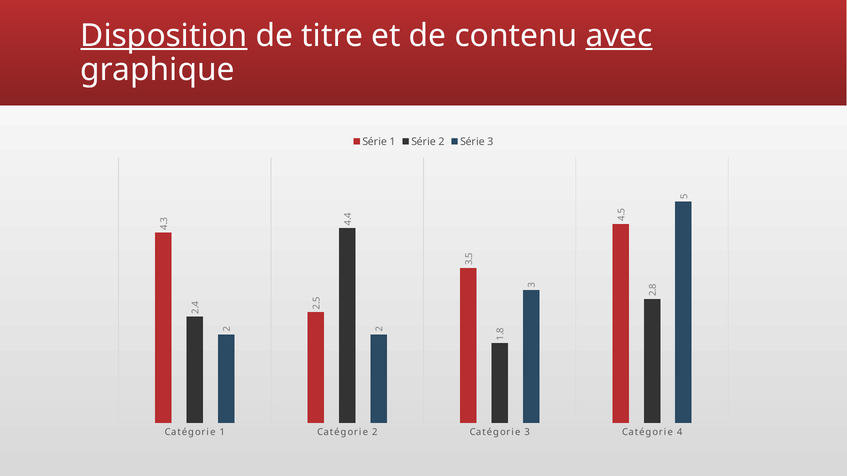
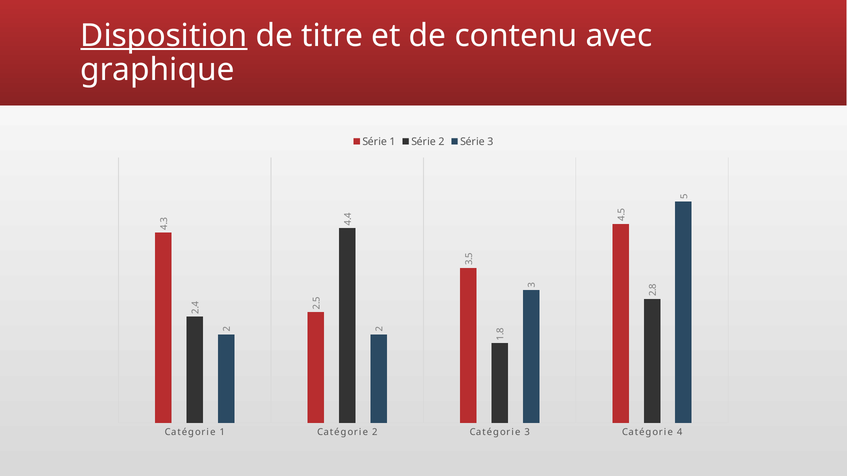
avec underline: present -> none (619, 36)
